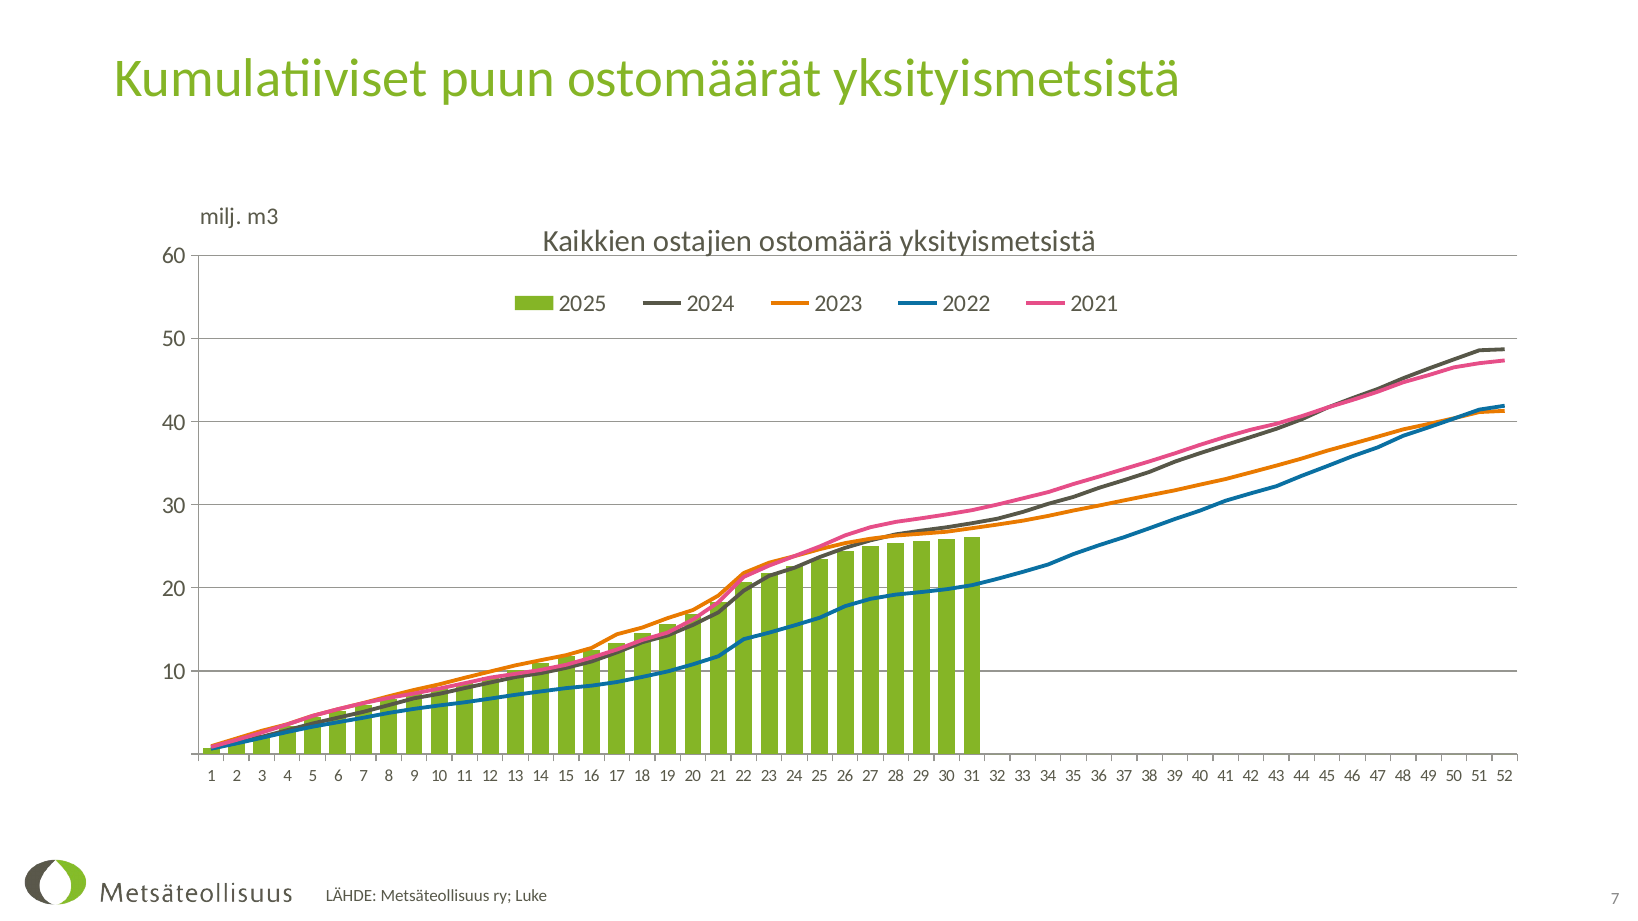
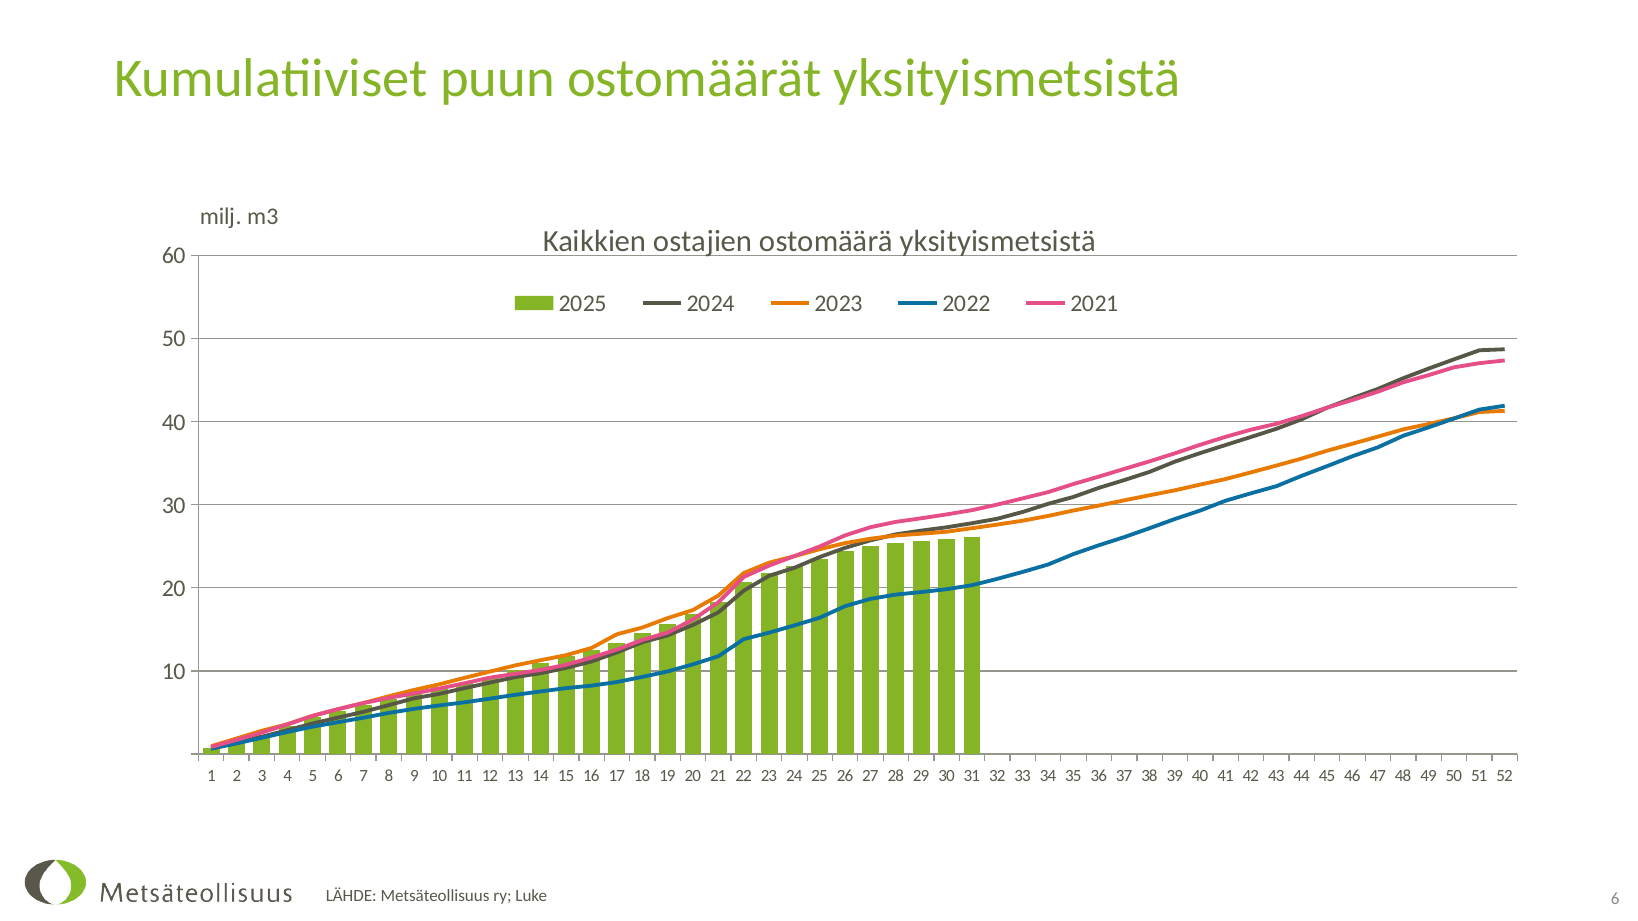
7: 7 -> 6 (1615, 899)
